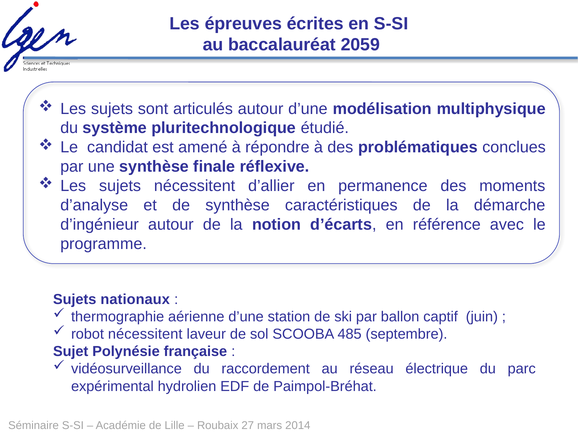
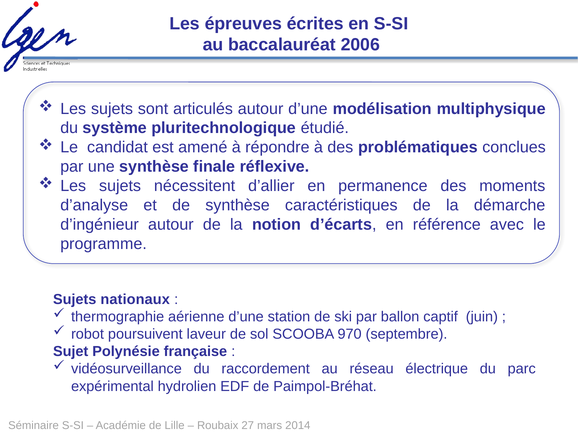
2059: 2059 -> 2006 (360, 45)
robot nécessitent: nécessitent -> poursuivent (145, 334)
485: 485 -> 970 (350, 334)
